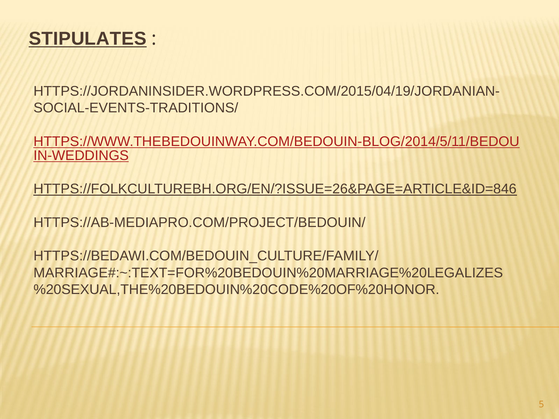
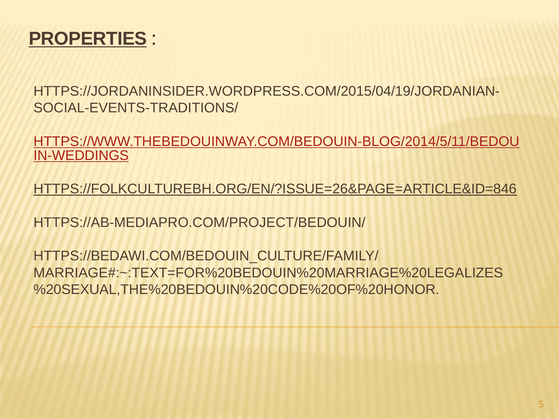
STIPULATES: STIPULATES -> PROPERTIES (88, 39)
